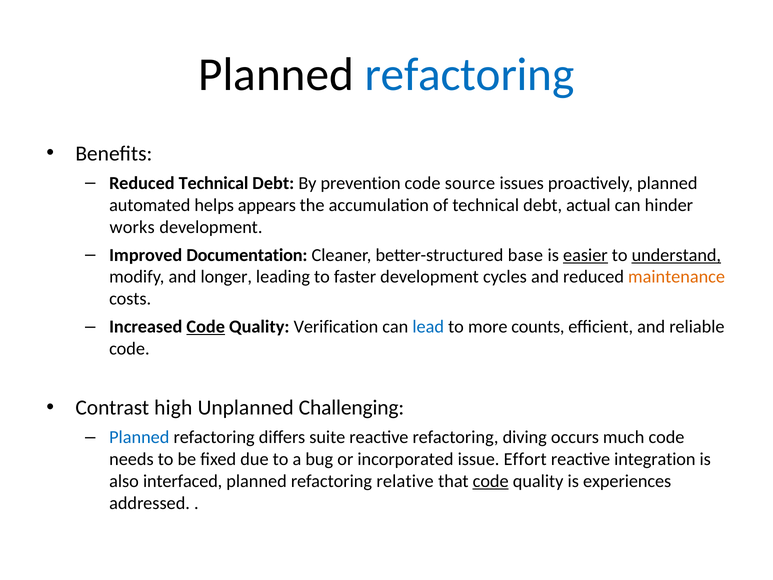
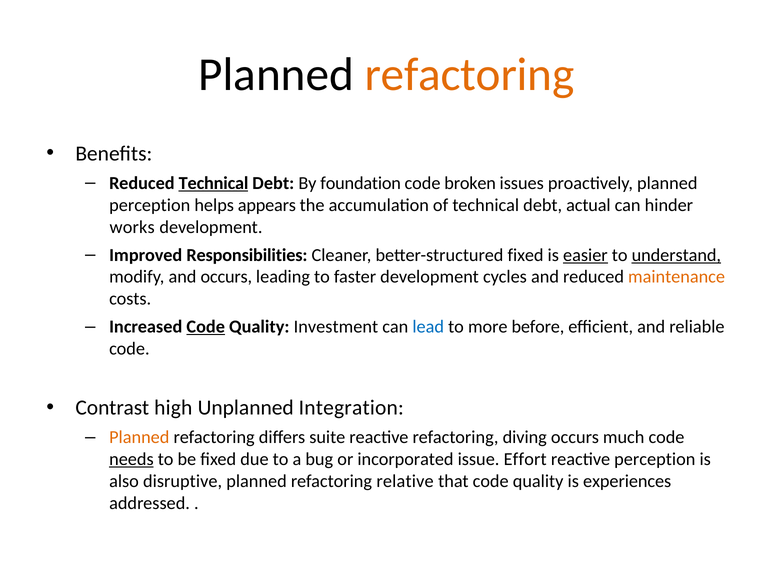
refactoring colour: blue -> orange (469, 75)
Technical underline: none -> present (214, 183)
prevention: prevention -> foundation (361, 183)
source: source -> broken (470, 183)
automated: automated -> perception (150, 205)
Documentation: Documentation -> Responsibilities (247, 255)
better-structured base: base -> fixed (526, 255)
and longer: longer -> occurs (226, 277)
Verification: Verification -> Investment (336, 327)
counts: counts -> before (538, 327)
Challenging: Challenging -> Integration (351, 407)
Planned colour: blue -> orange (139, 437)
needs underline: none -> present (131, 459)
reactive integration: integration -> perception (655, 459)
interfaced: interfaced -> disruptive (183, 481)
code underline: present -> none (491, 481)
